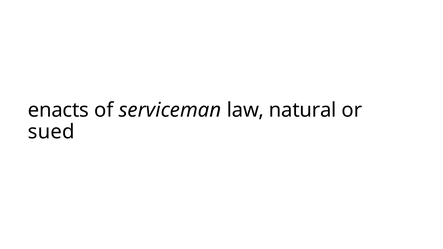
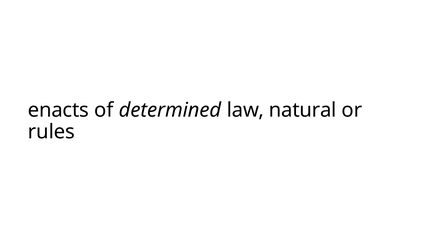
serviceman: serviceman -> determined (170, 110)
sued: sued -> rules (51, 132)
